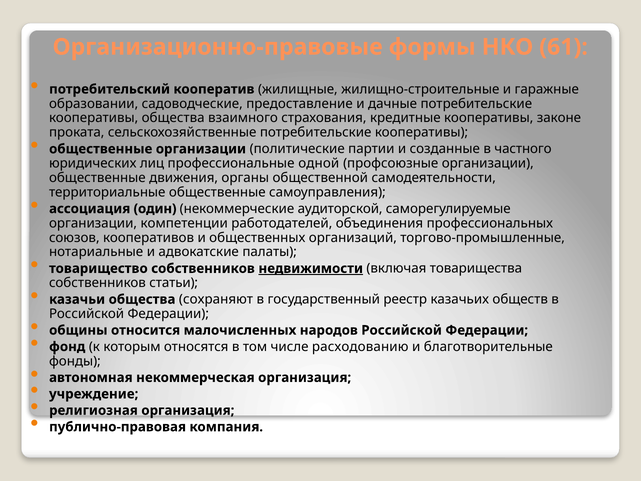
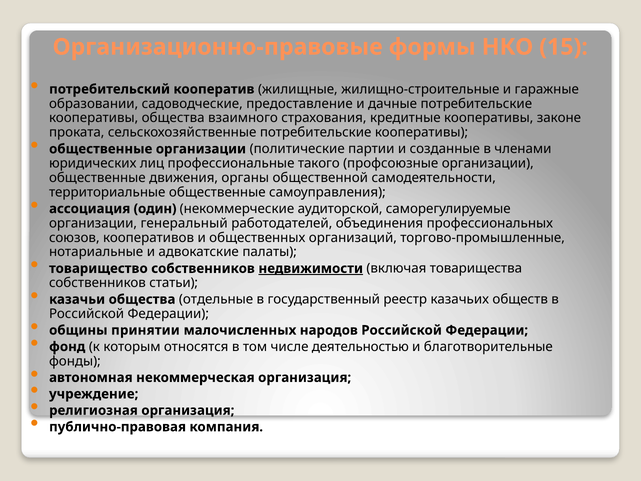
61: 61 -> 15 (564, 47)
частного: частного -> членами (523, 149)
одной: одной -> такого (319, 163)
компетенции: компетенции -> генеральный (184, 223)
сохраняют: сохраняют -> отдельные (216, 299)
относится: относится -> принятии (145, 330)
расходованию: расходованию -> деятельностью (360, 347)
